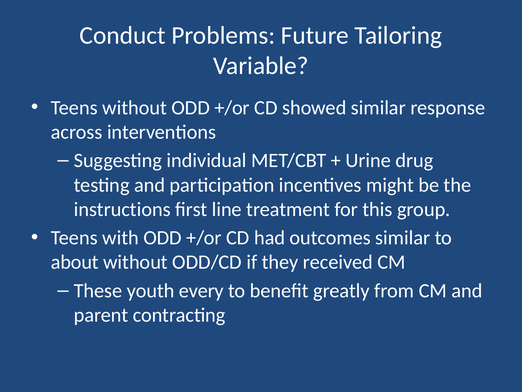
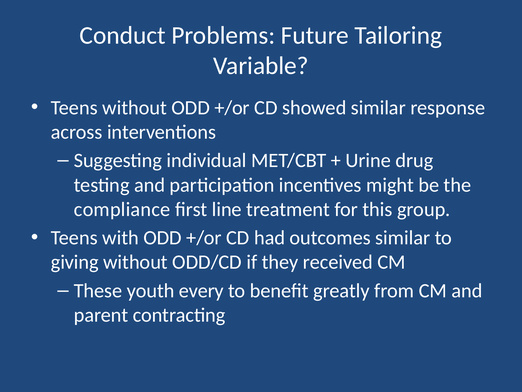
instructions: instructions -> compliance (122, 209)
about: about -> giving (75, 262)
